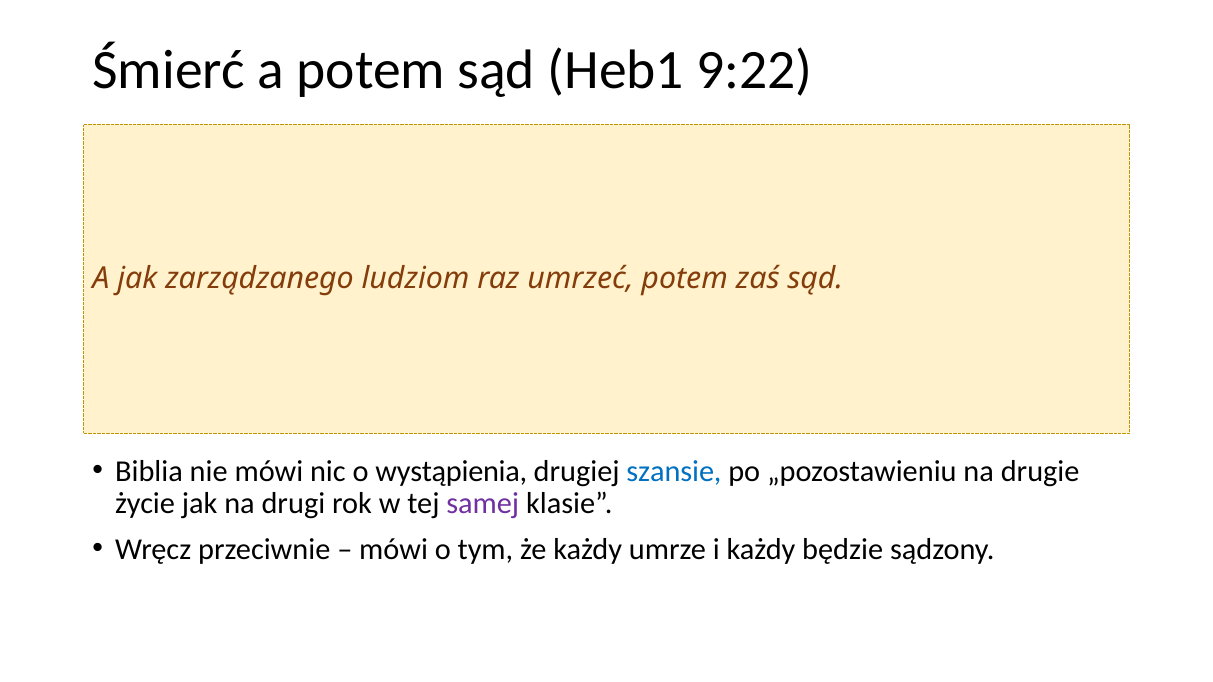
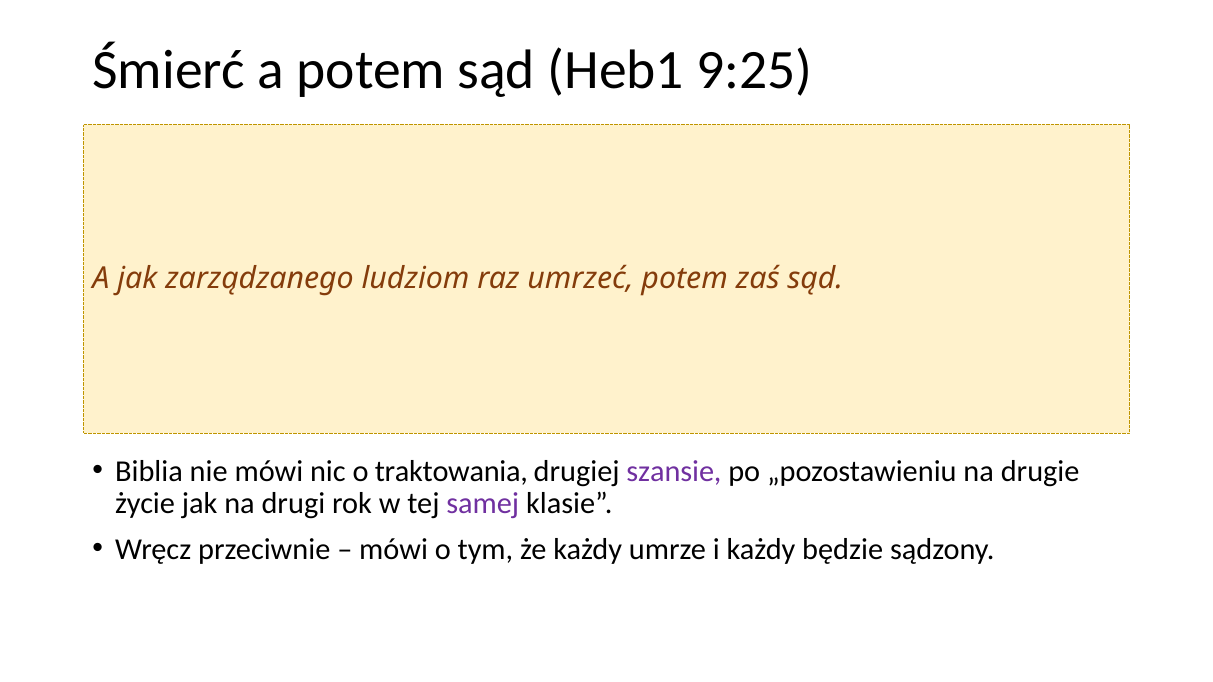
9:22: 9:22 -> 9:25 (755, 71)
wystąpienia: wystąpienia -> traktowania (451, 471)
szansie colour: blue -> purple (674, 471)
